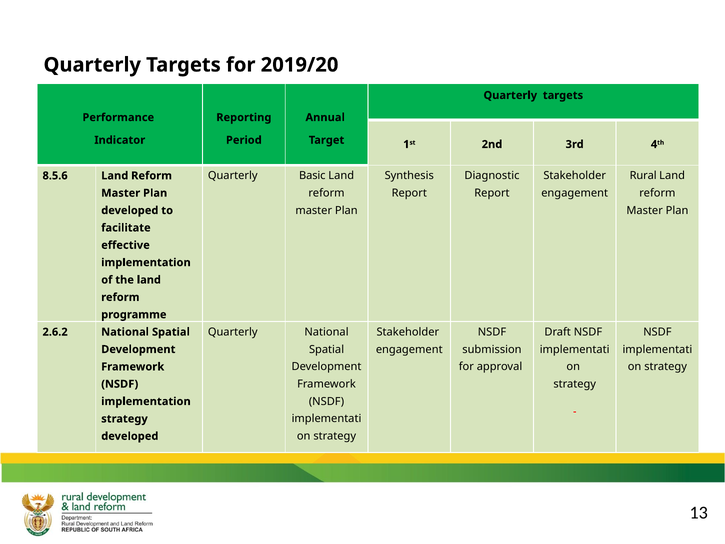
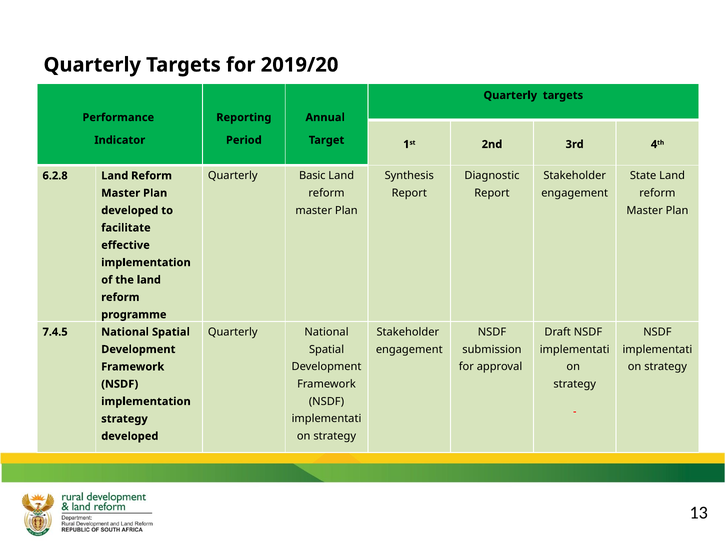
Rural: Rural -> State (643, 176)
8.5.6: 8.5.6 -> 6.2.8 (55, 176)
2.6.2: 2.6.2 -> 7.4.5 (55, 332)
